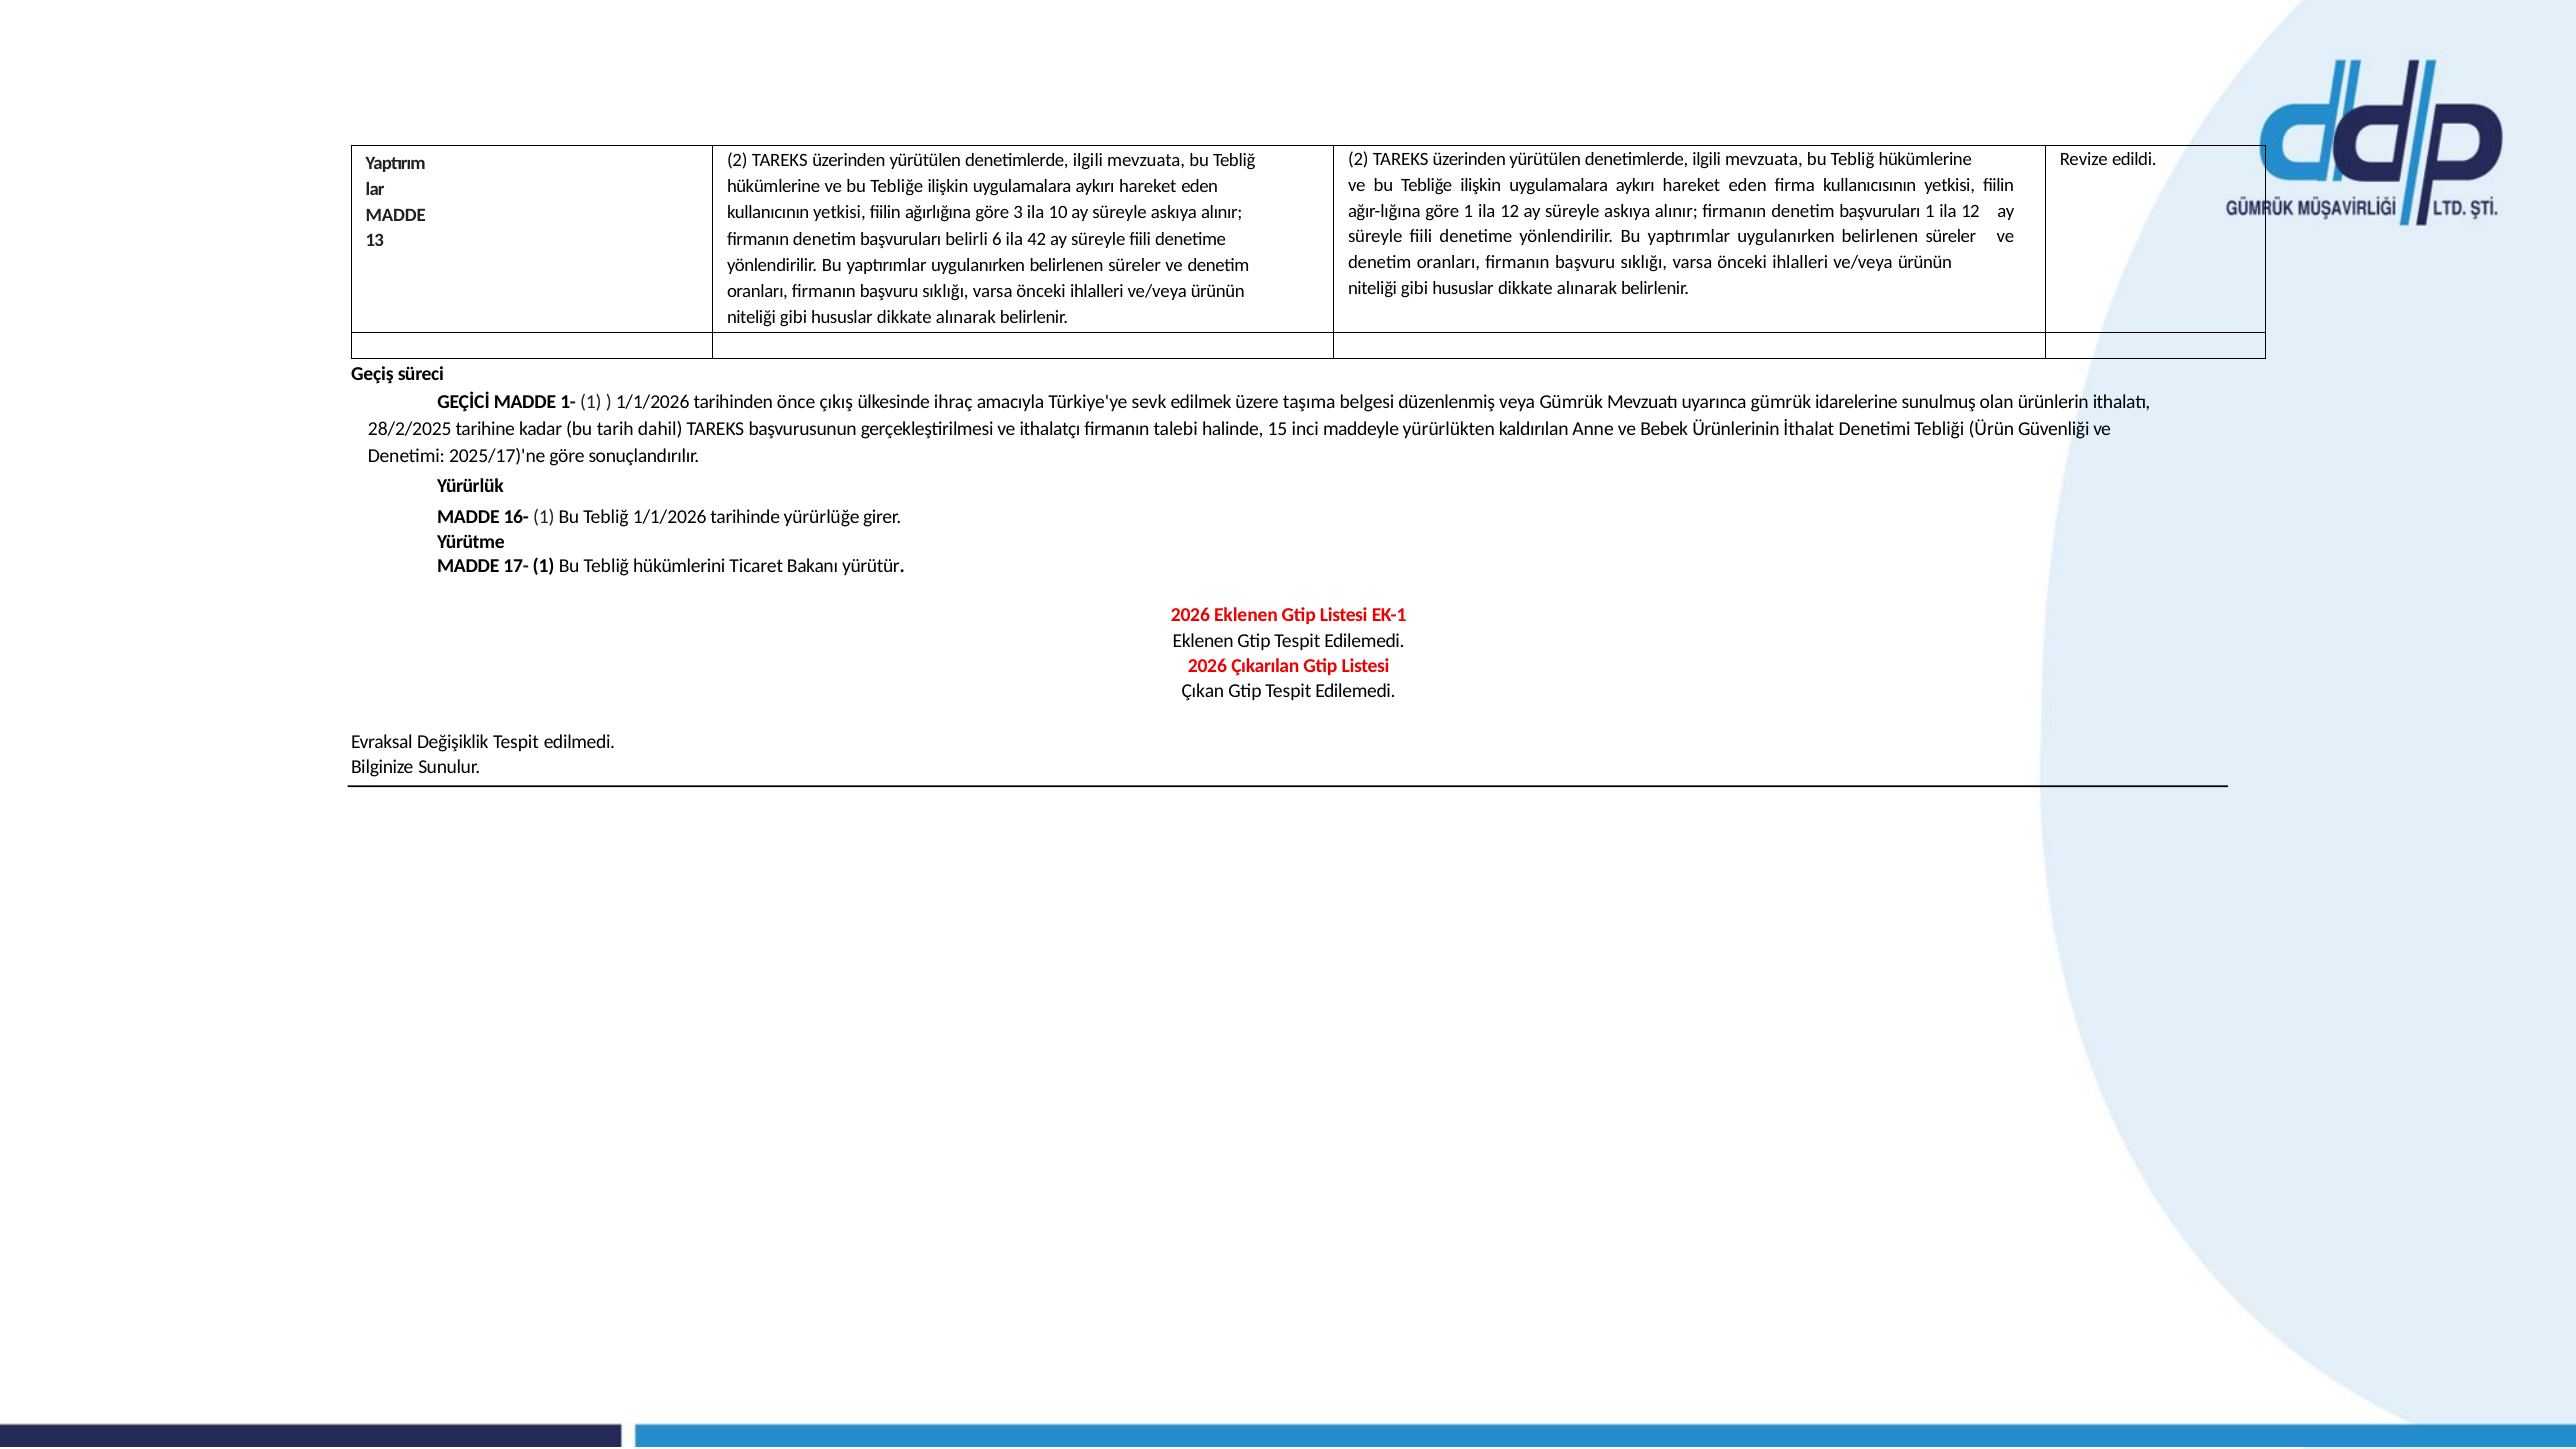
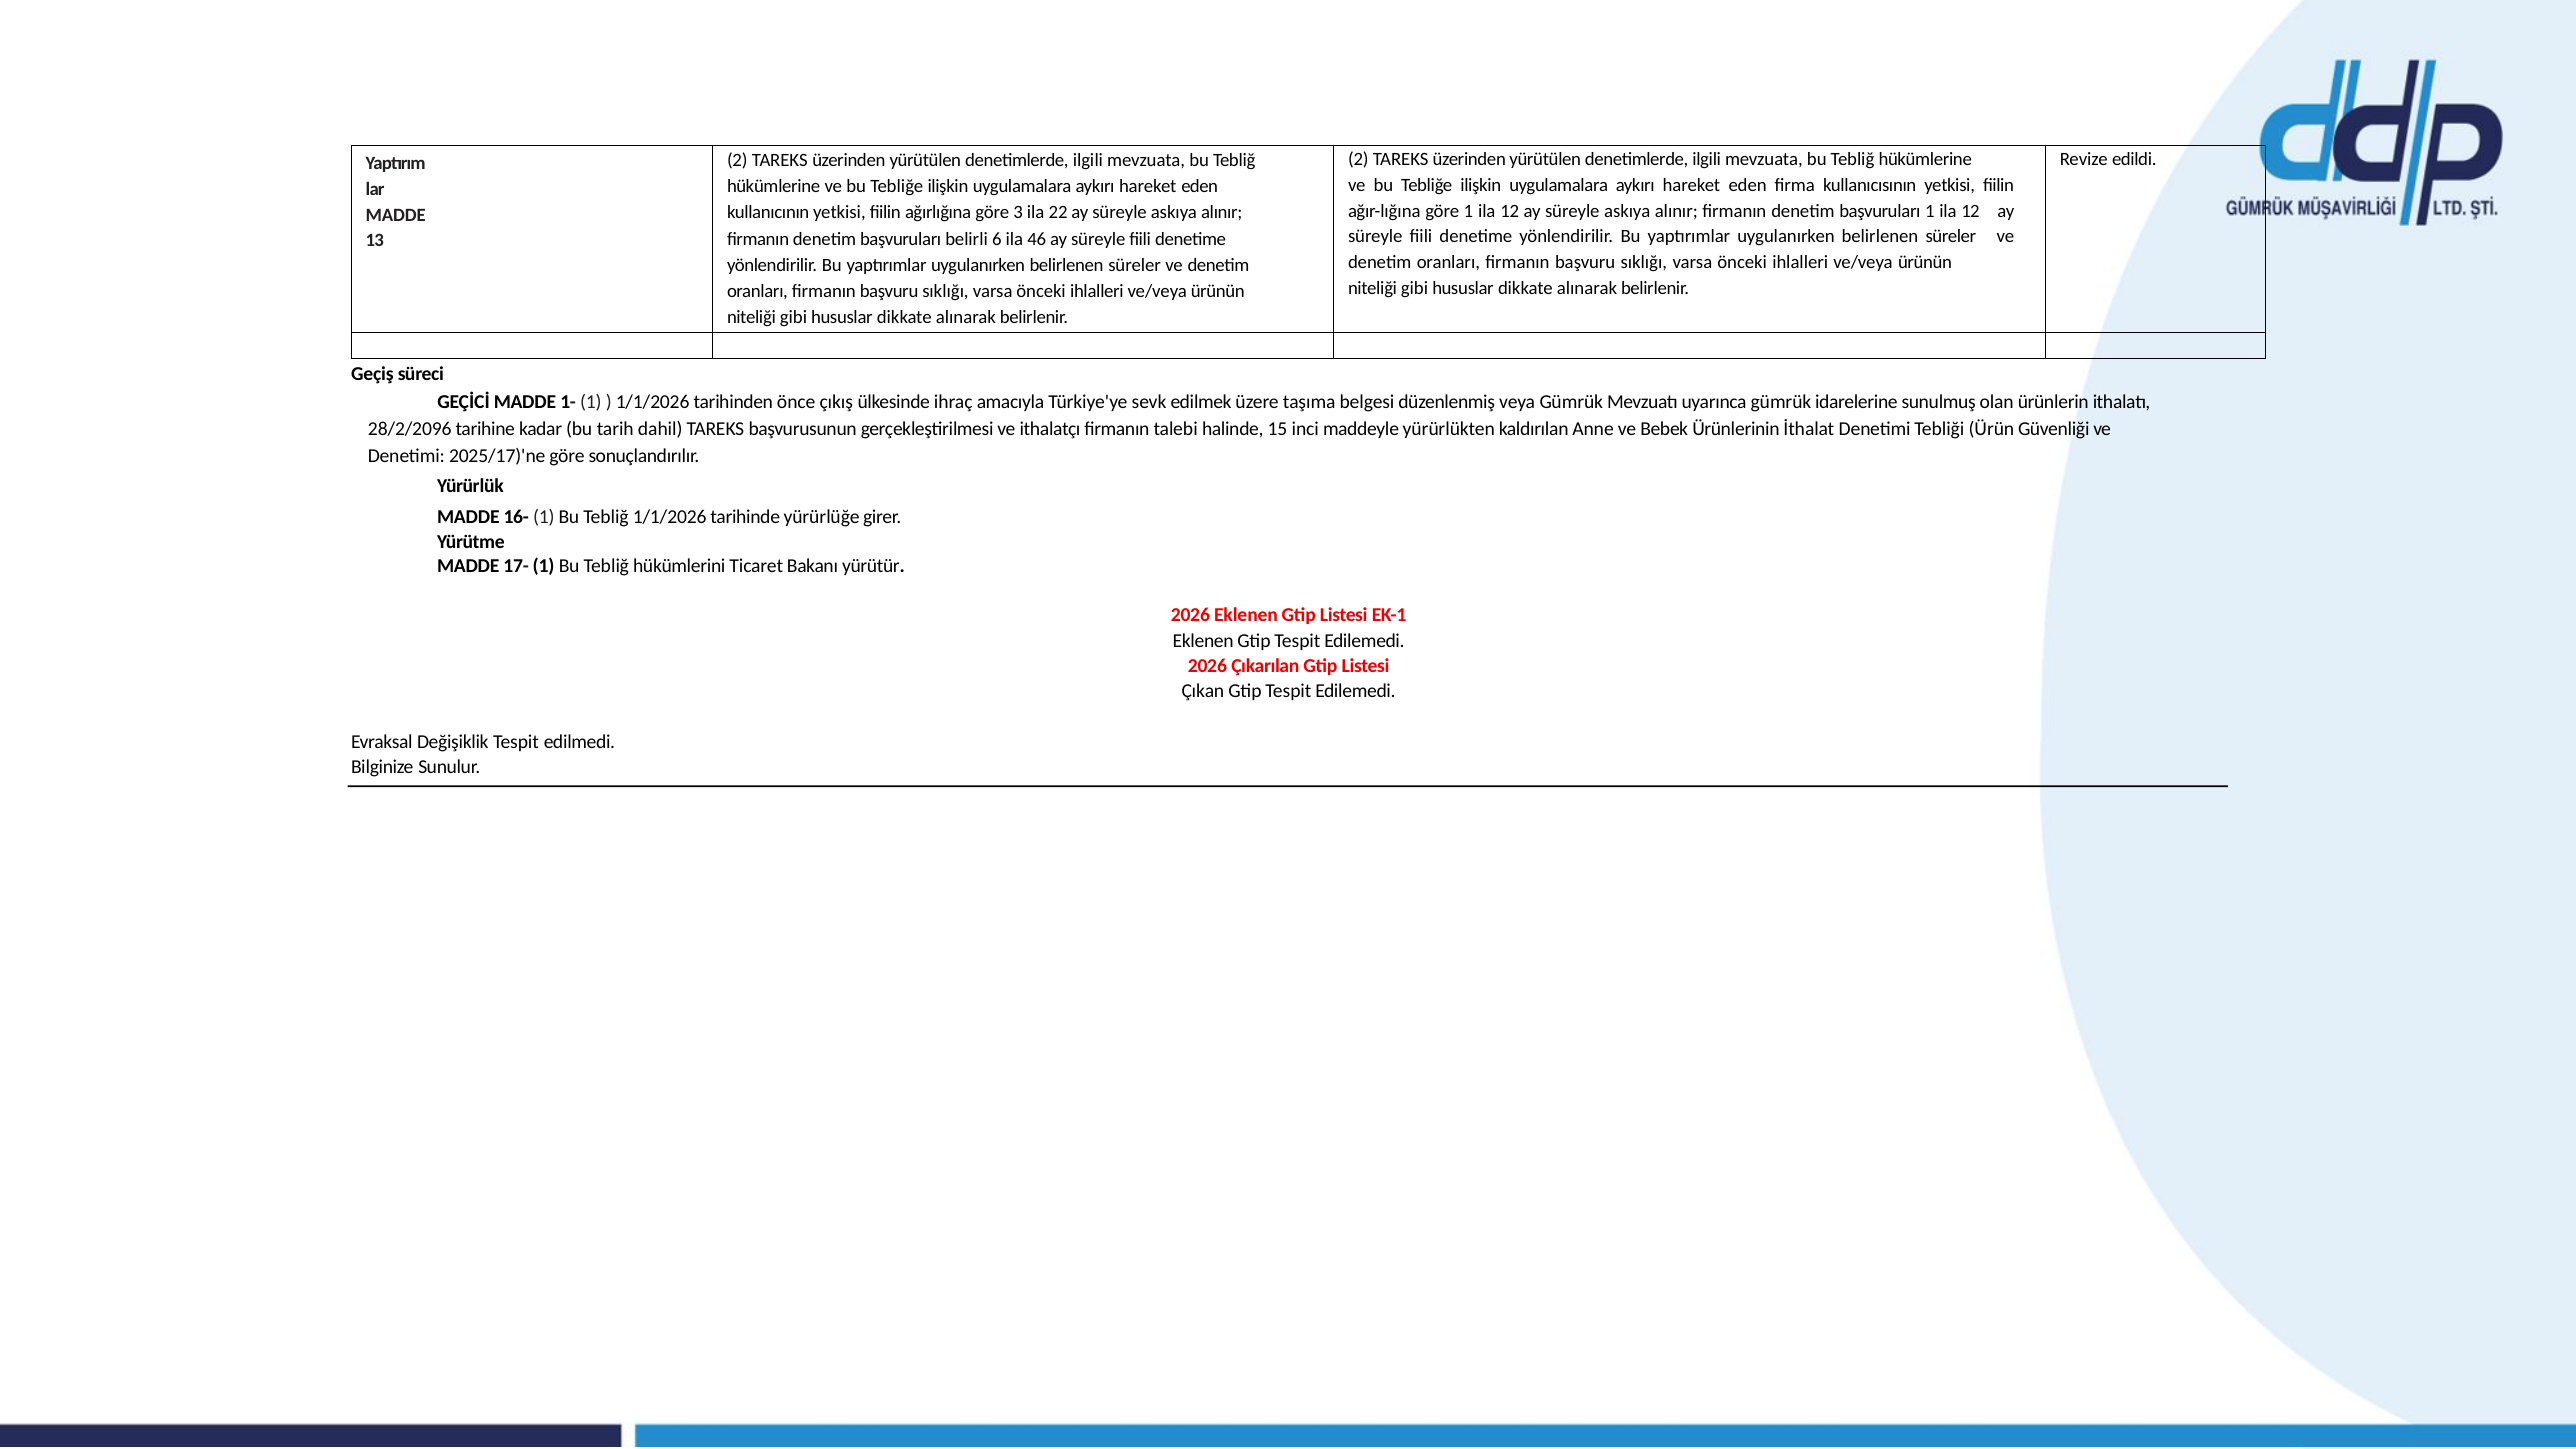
10: 10 -> 22 (1058, 212)
42: 42 -> 46 (1037, 239)
28/2/2025: 28/2/2025 -> 28/2/2096 (410, 429)
